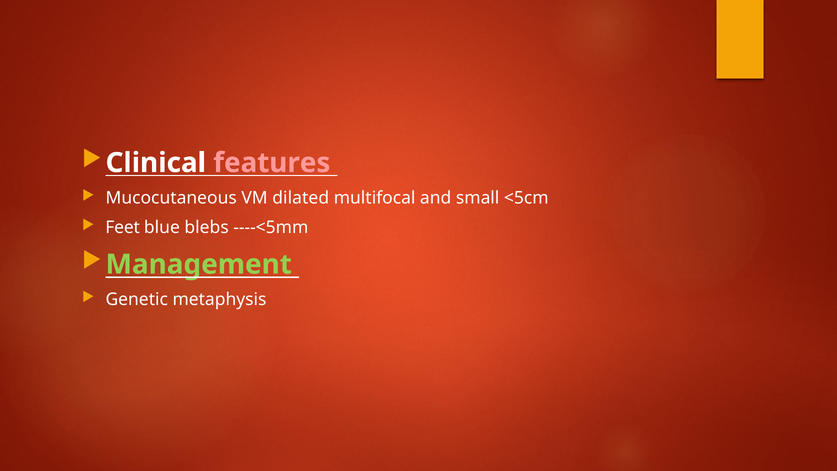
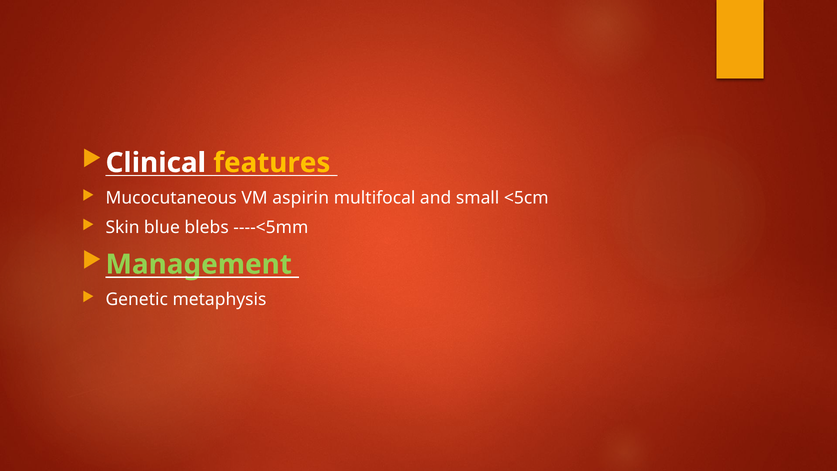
features colour: pink -> yellow (272, 163)
dilated: dilated -> aspirin (301, 198)
Feet: Feet -> Skin (123, 228)
